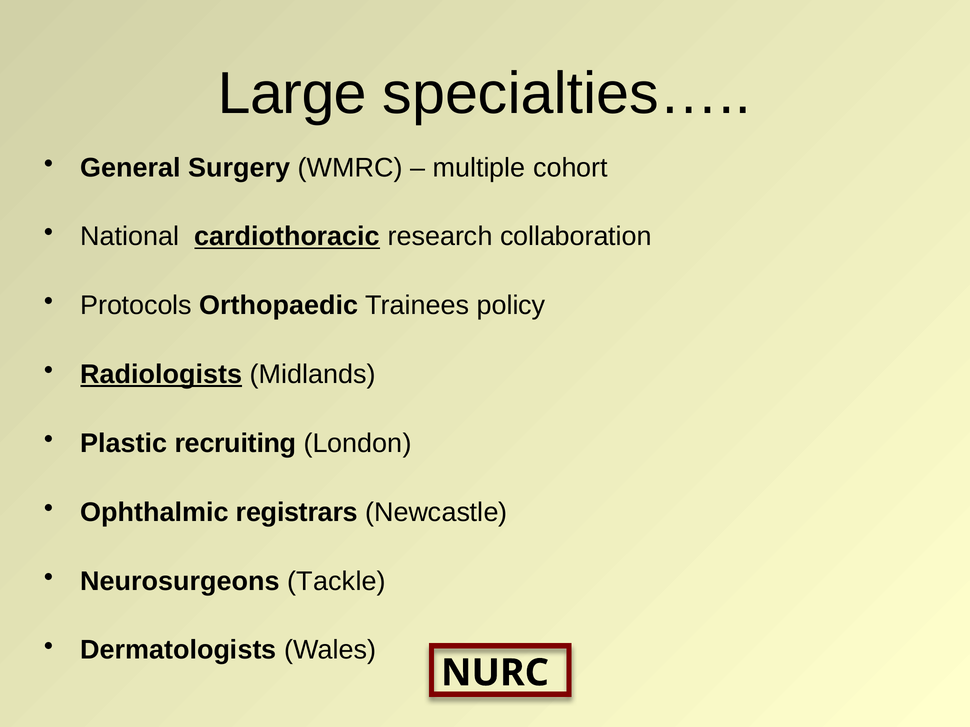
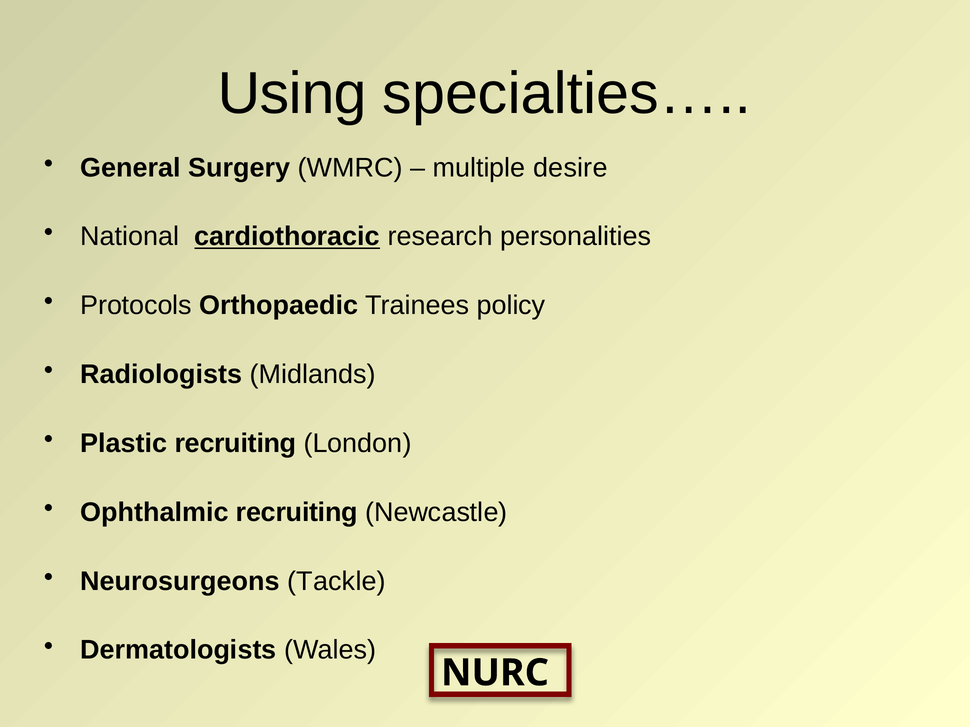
Large: Large -> Using (292, 94)
cohort: cohort -> desire (570, 168)
collaboration: collaboration -> personalities (576, 237)
Radiologists underline: present -> none (161, 375)
Ophthalmic registrars: registrars -> recruiting (297, 513)
